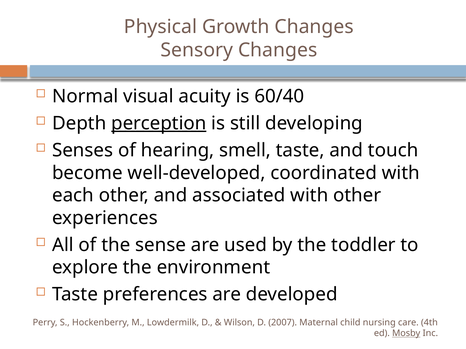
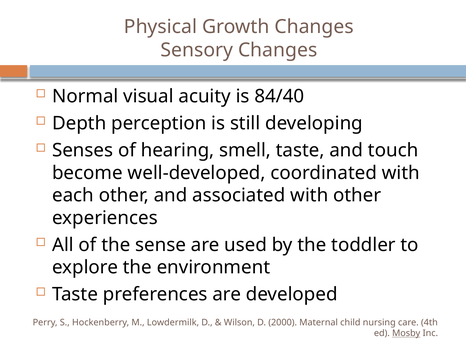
60/40: 60/40 -> 84/40 (279, 96)
perception underline: present -> none (159, 123)
2007: 2007 -> 2000 (283, 323)
